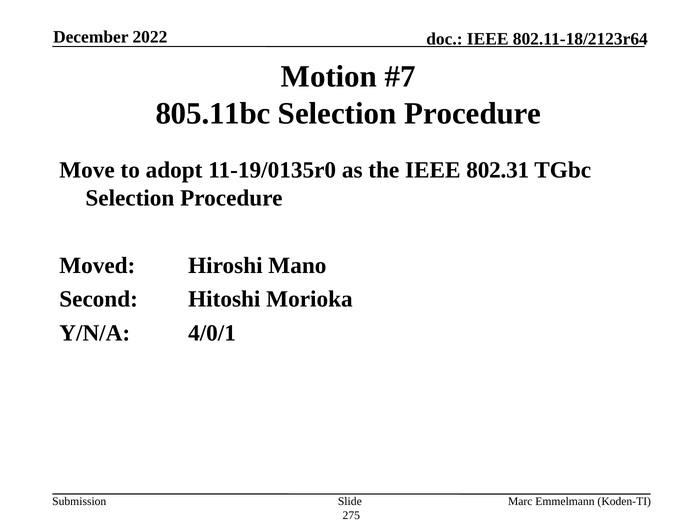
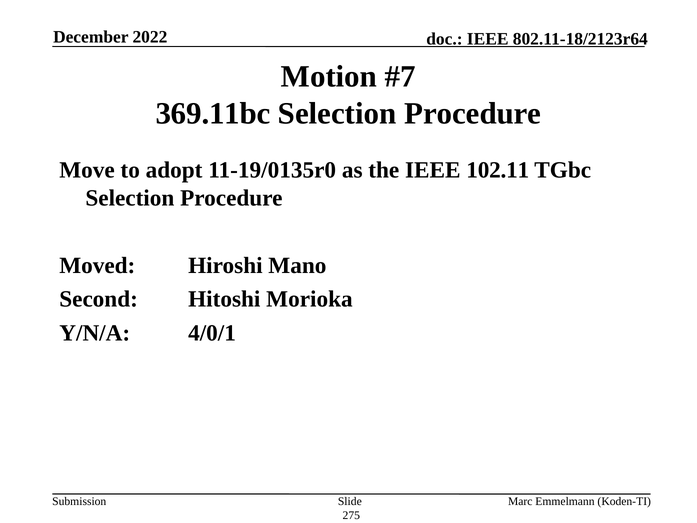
805.11bc: 805.11bc -> 369.11bc (213, 114)
802.31: 802.31 -> 102.11 (498, 170)
